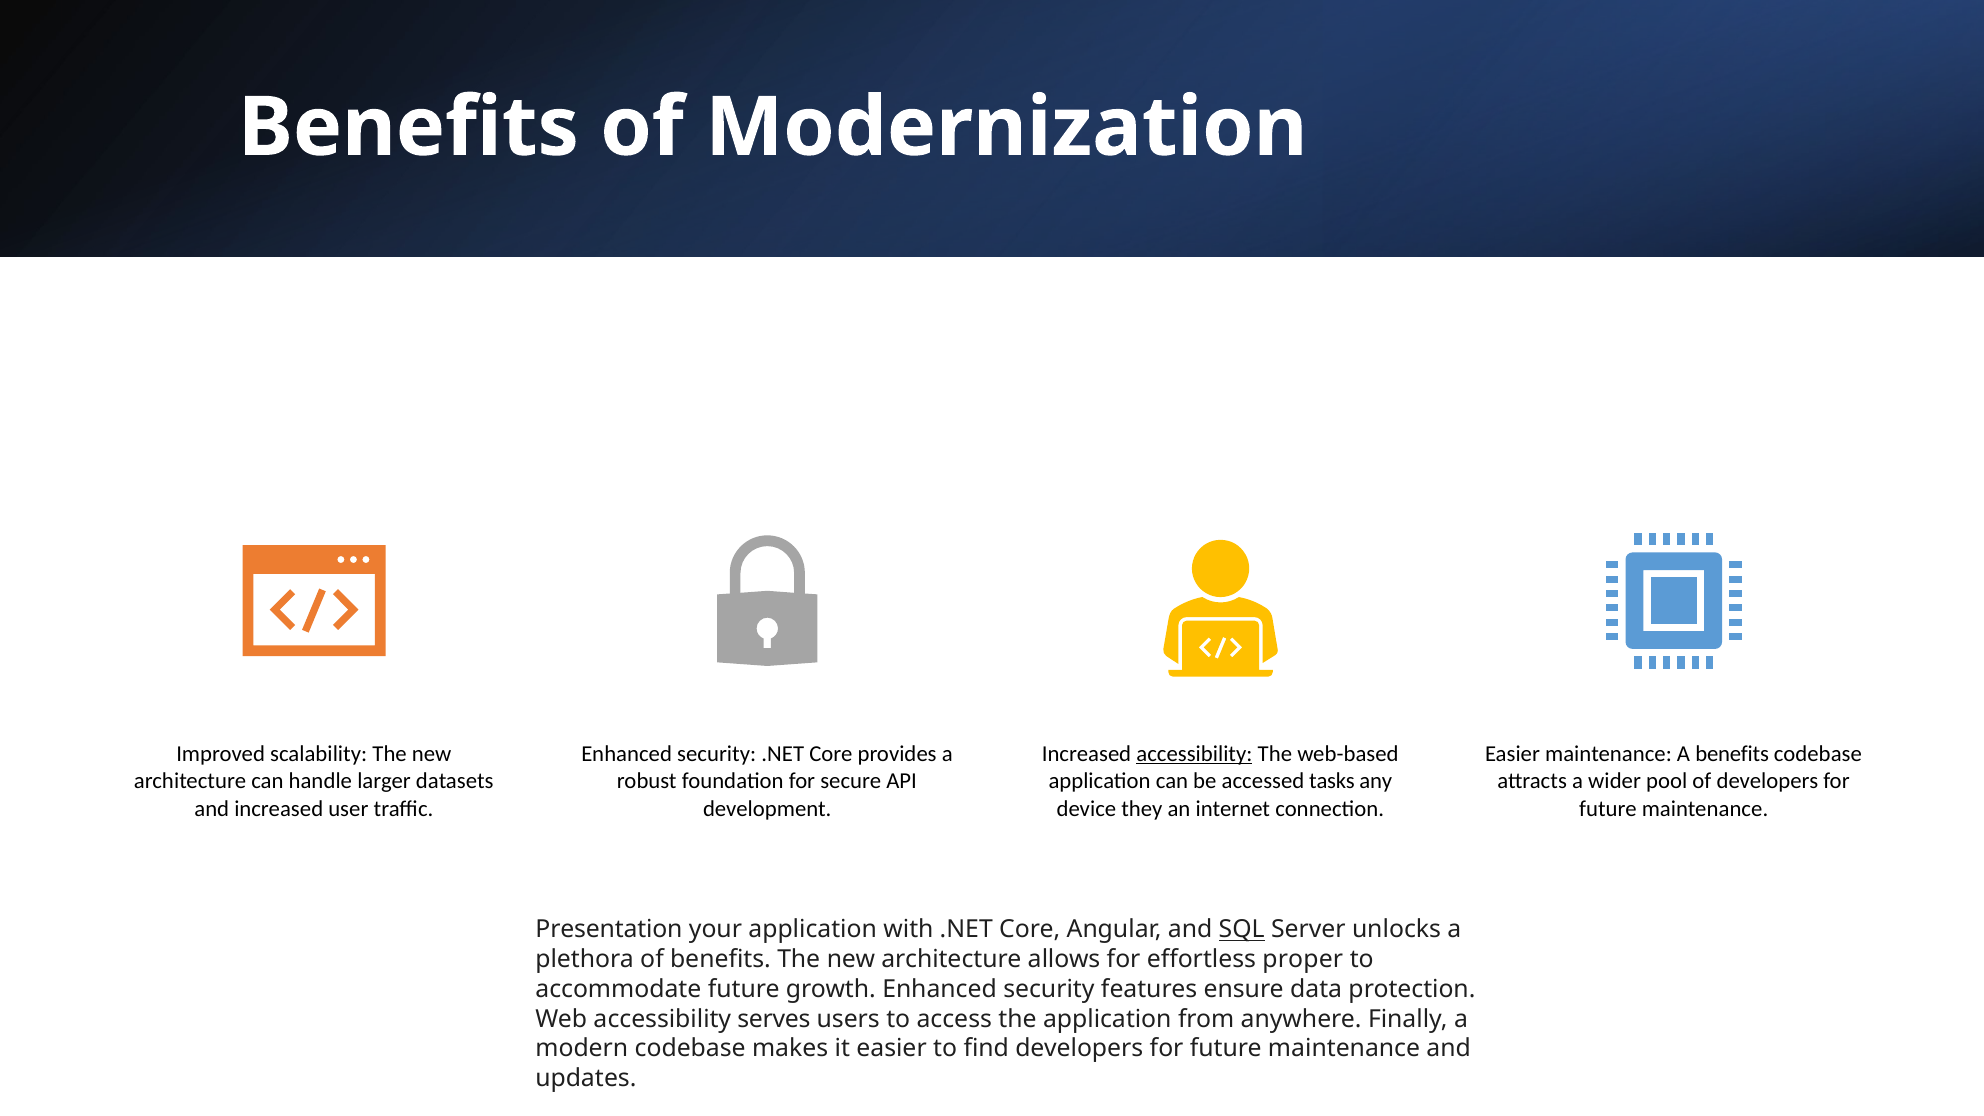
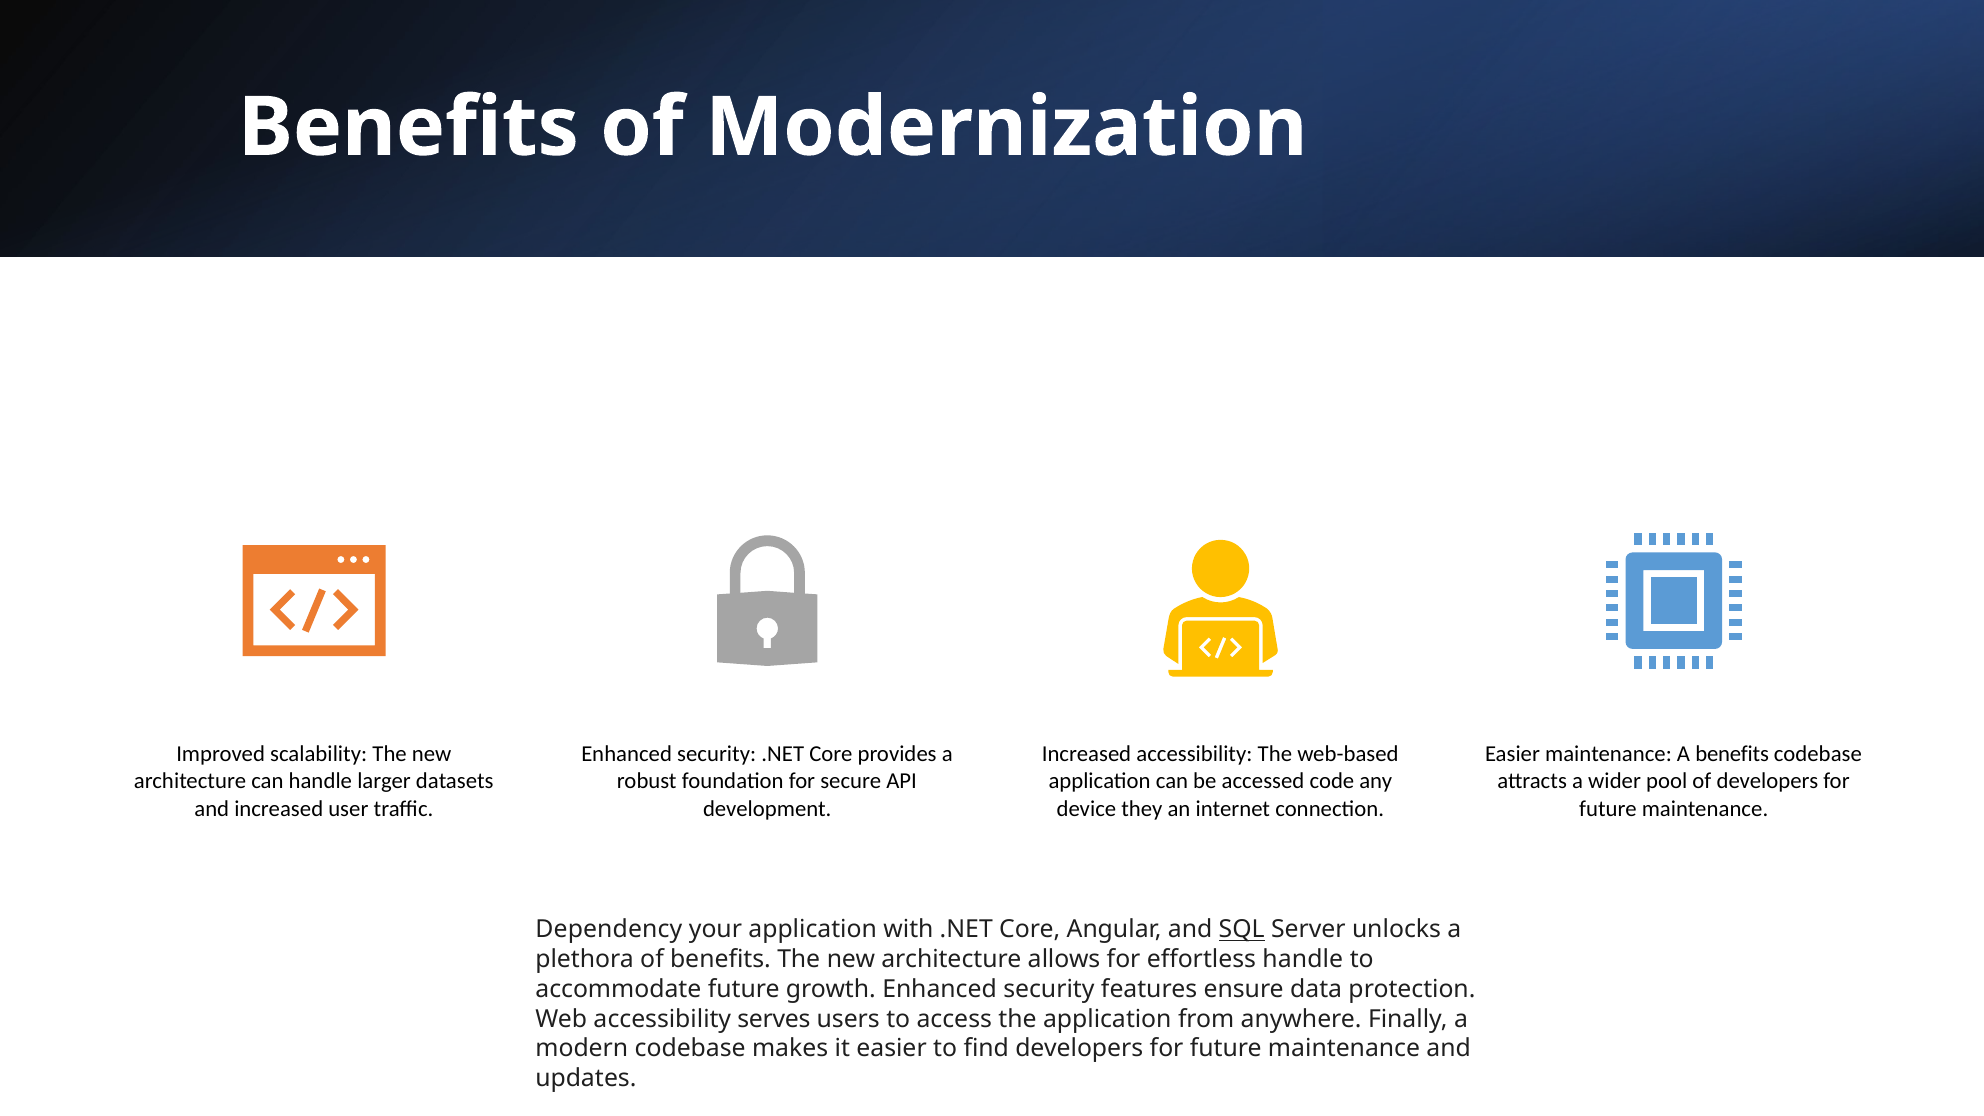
accessibility underline: present -> none (1194, 754)
tasks: tasks -> code (1332, 781)
Presentation: Presentation -> Dependency (609, 930)
effortless proper: proper -> handle (1303, 959)
